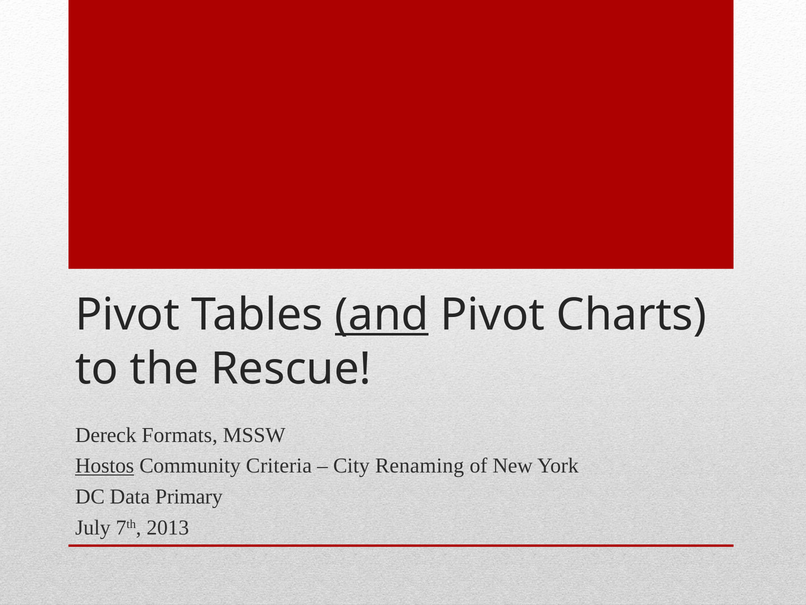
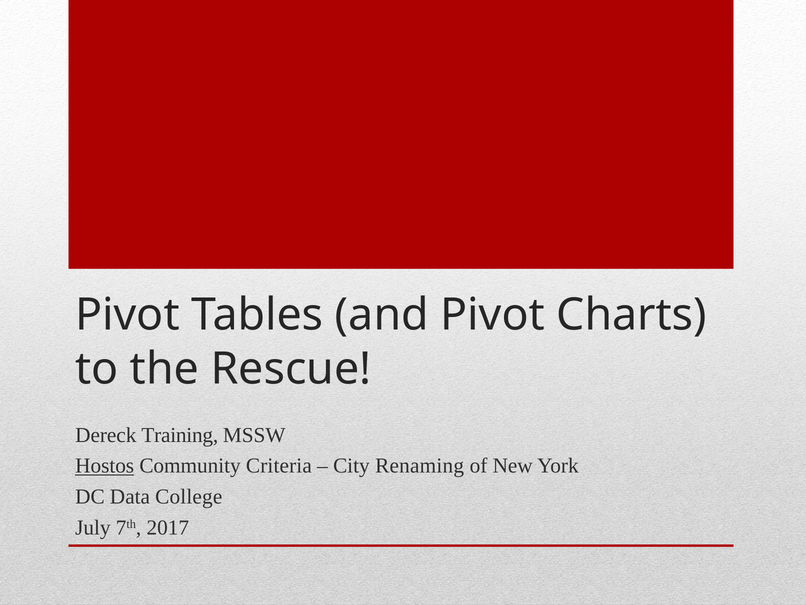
and underline: present -> none (382, 315)
Formats: Formats -> Training (180, 435)
Primary: Primary -> College (189, 496)
2013: 2013 -> 2017 (168, 527)
